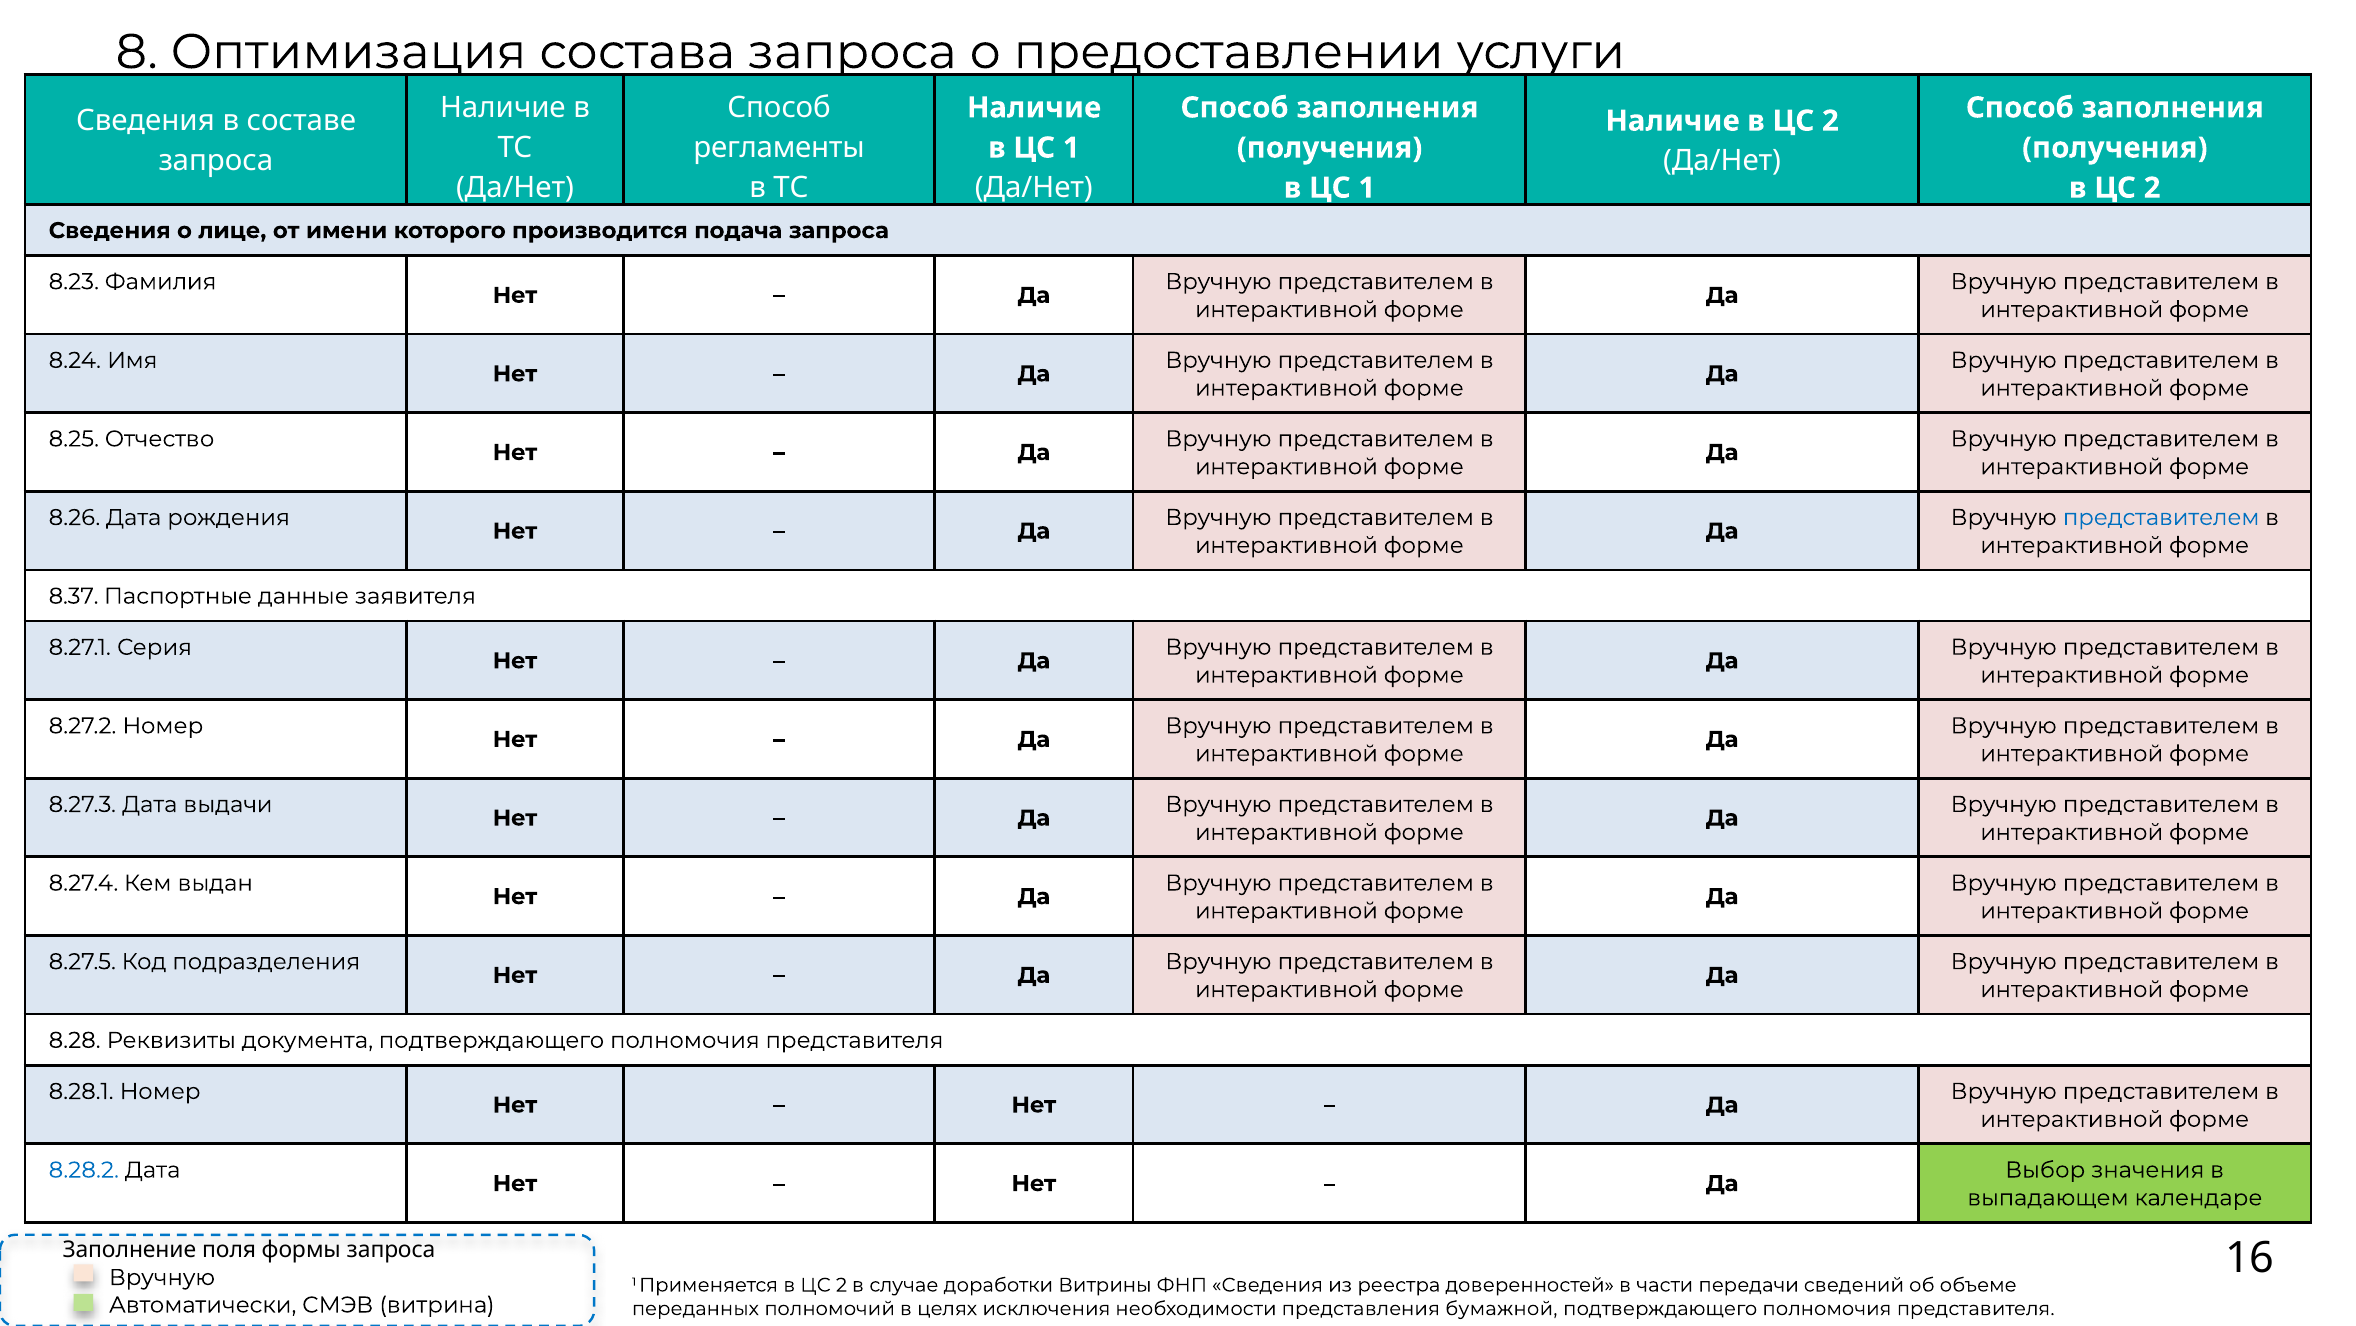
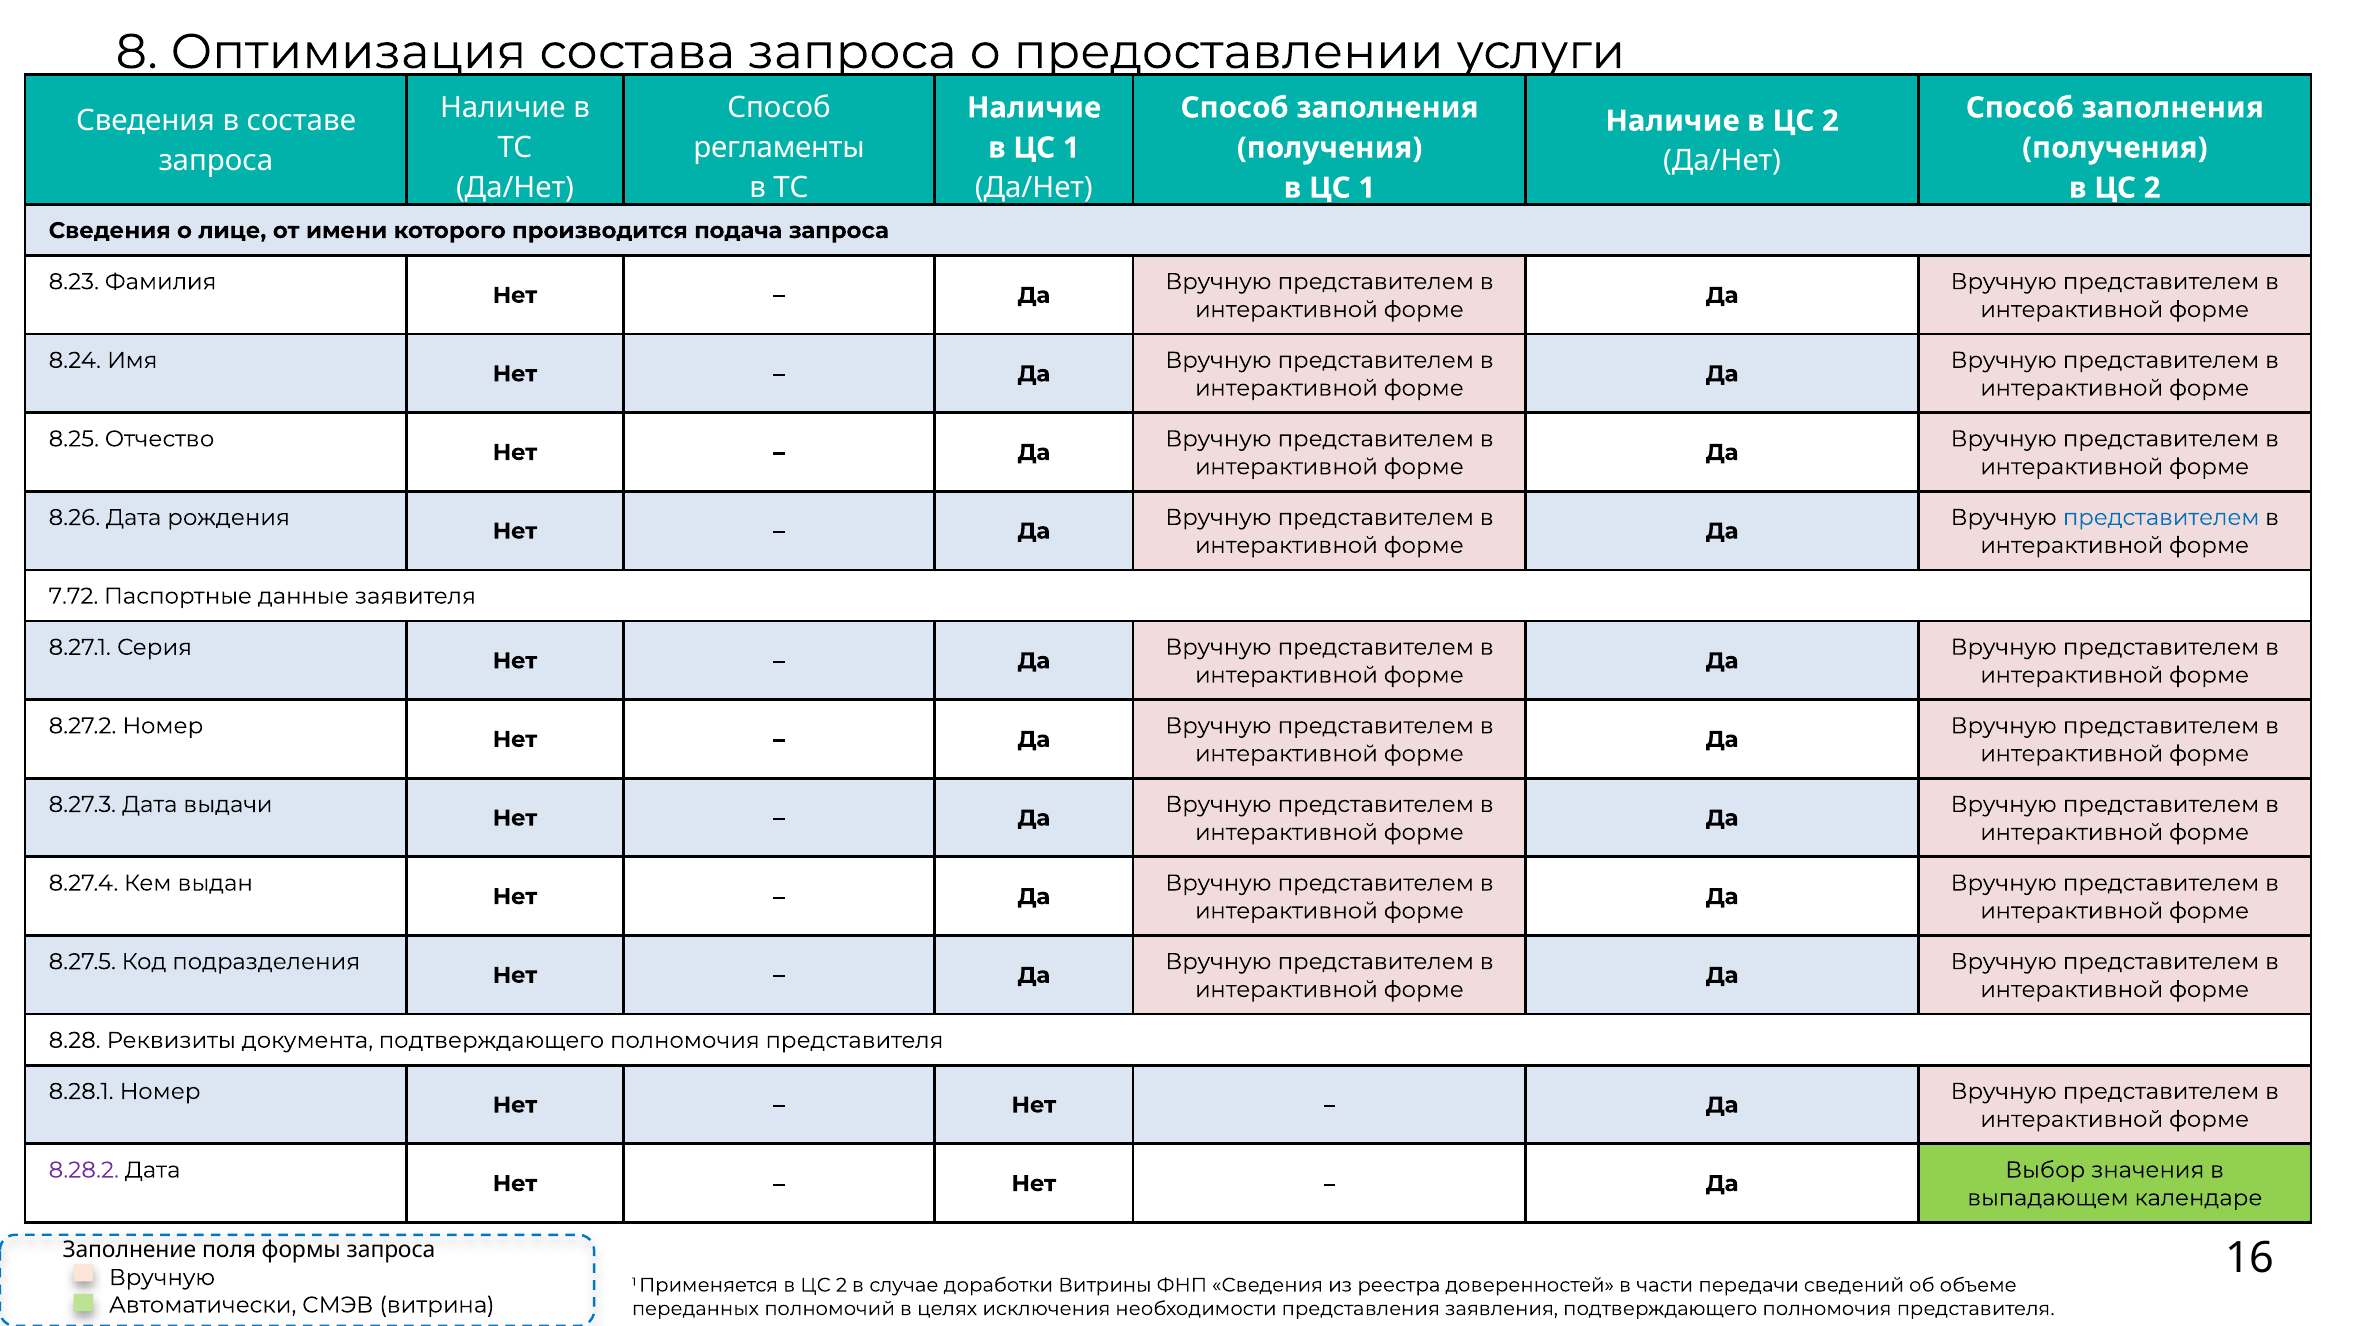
8.37: 8.37 -> 7.72 (73, 596)
8.28.2 colour: blue -> purple (84, 1169)
бумажной: бумажной -> заявления (1501, 1308)
